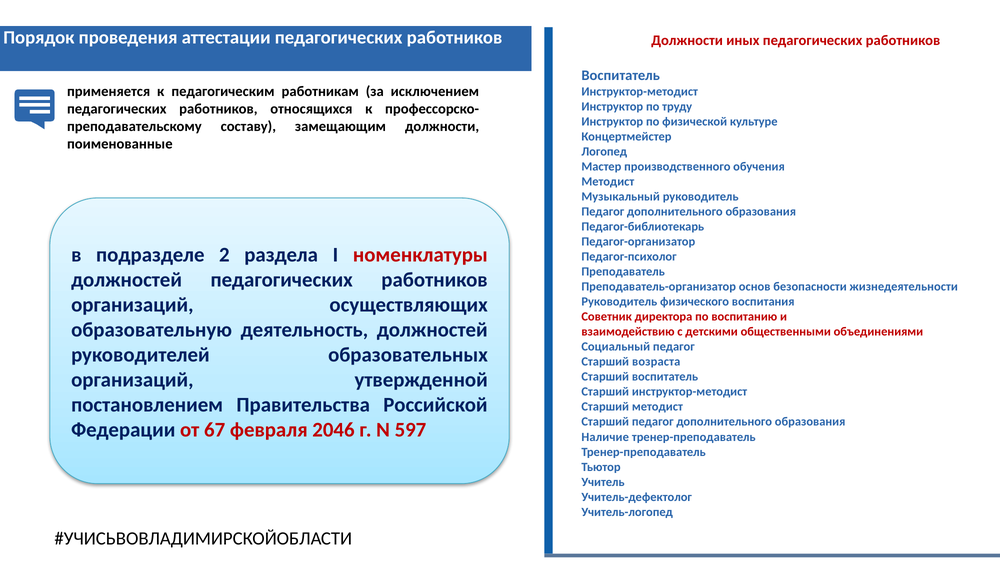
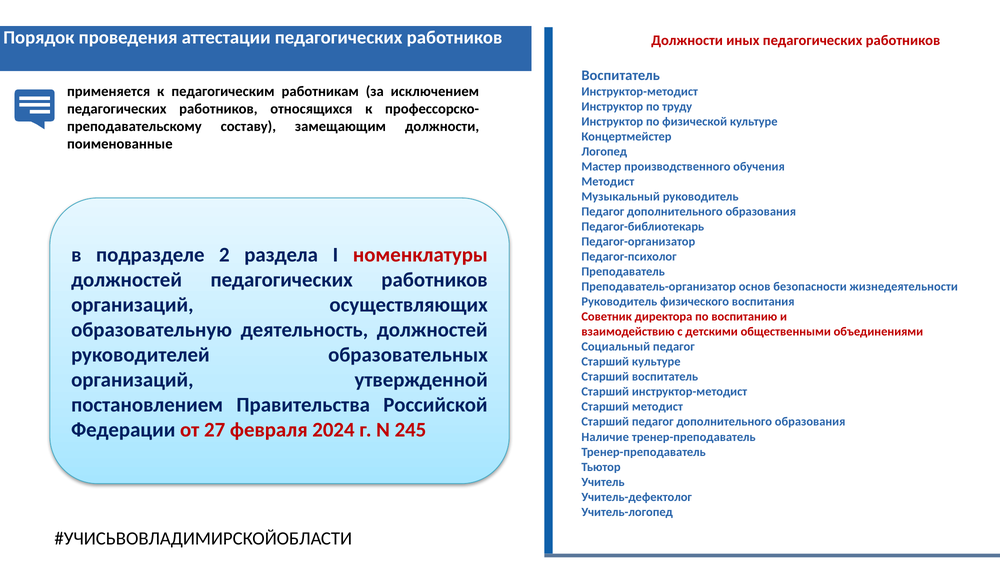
Старший возраста: возраста -> культуре (656, 361)
67: 67 -> 27 (215, 429)
2046: 2046 -> 2024 (333, 429)
597: 597 -> 245 (410, 429)
